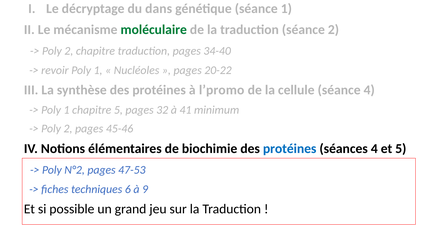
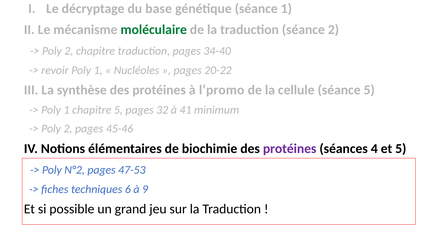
dans: dans -> base (159, 9)
séance 4: 4 -> 5 (369, 90)
protéines colour: blue -> purple (290, 149)
